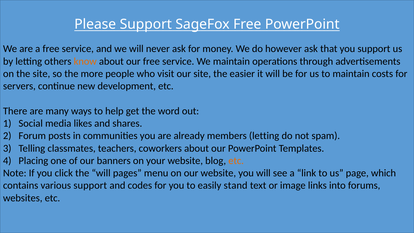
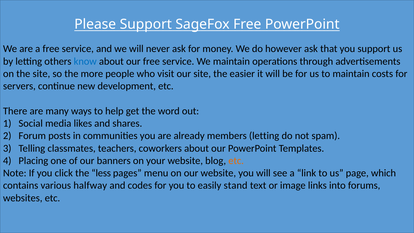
know colour: orange -> blue (85, 61)
the will: will -> less (101, 173)
various support: support -> halfway (90, 185)
